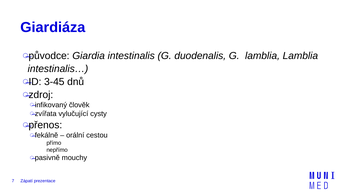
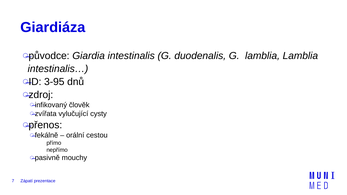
3-45: 3-45 -> 3-95 (54, 82)
